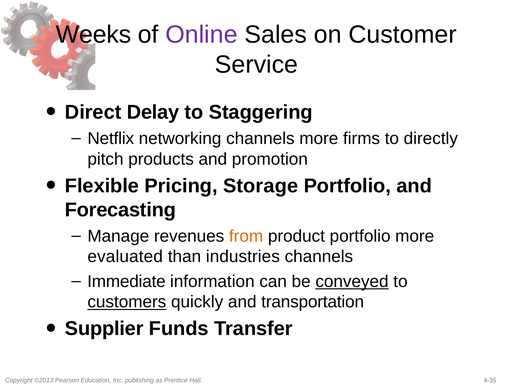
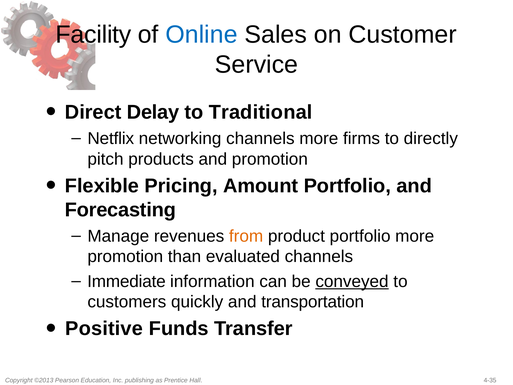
Weeks: Weeks -> Facility (94, 35)
Online colour: purple -> blue (202, 35)
Staggering: Staggering -> Traditional (261, 112)
Storage: Storage -> Amount (261, 186)
evaluated: evaluated -> promotion (125, 256)
industries: industries -> evaluated (243, 256)
customers underline: present -> none (127, 302)
Supplier: Supplier -> Positive (104, 329)
